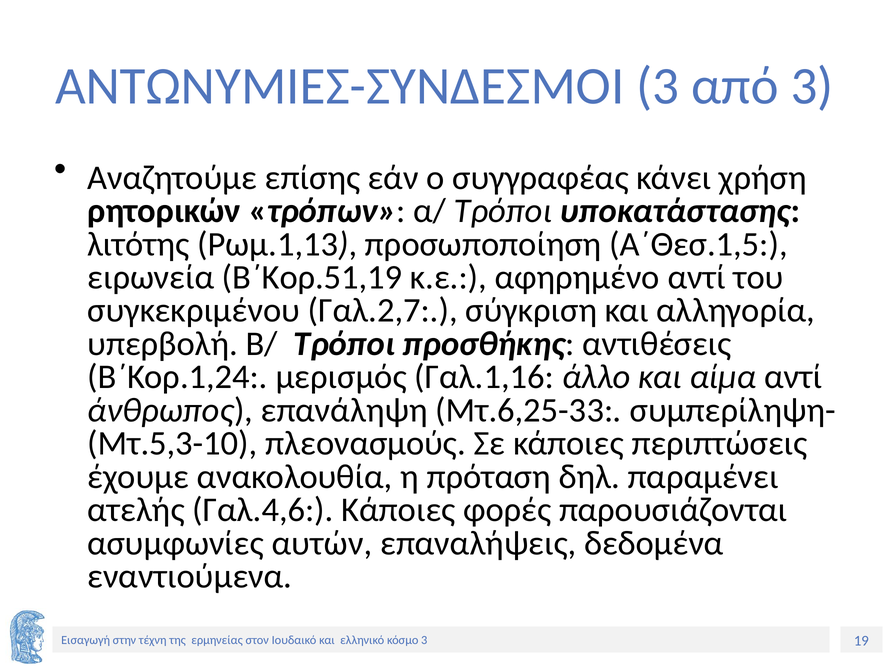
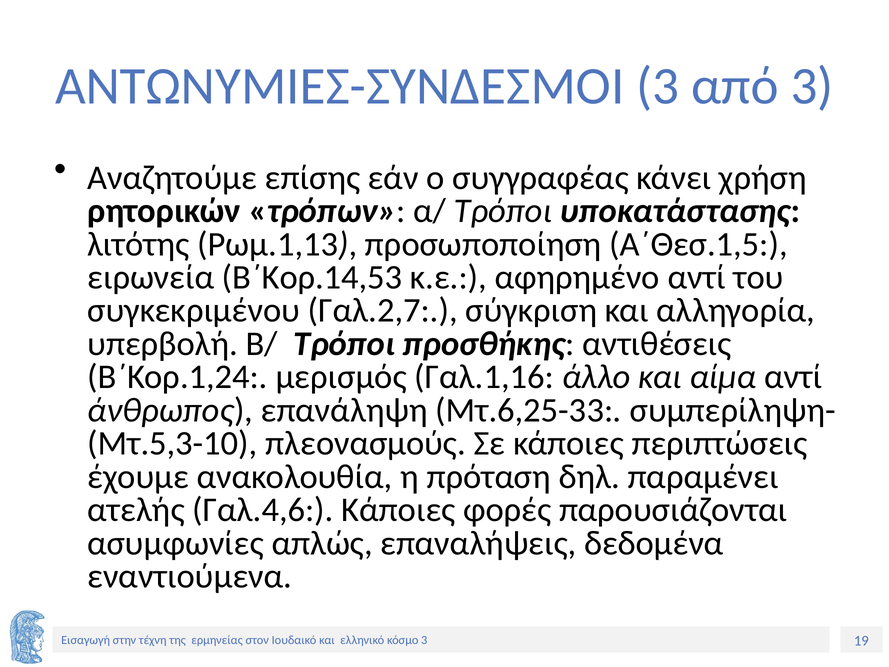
Β΄Κορ.51,19: Β΄Κορ.51,19 -> Β΄Κορ.14,53 (312, 277)
αυτών: αυτών -> απλώς (322, 543)
